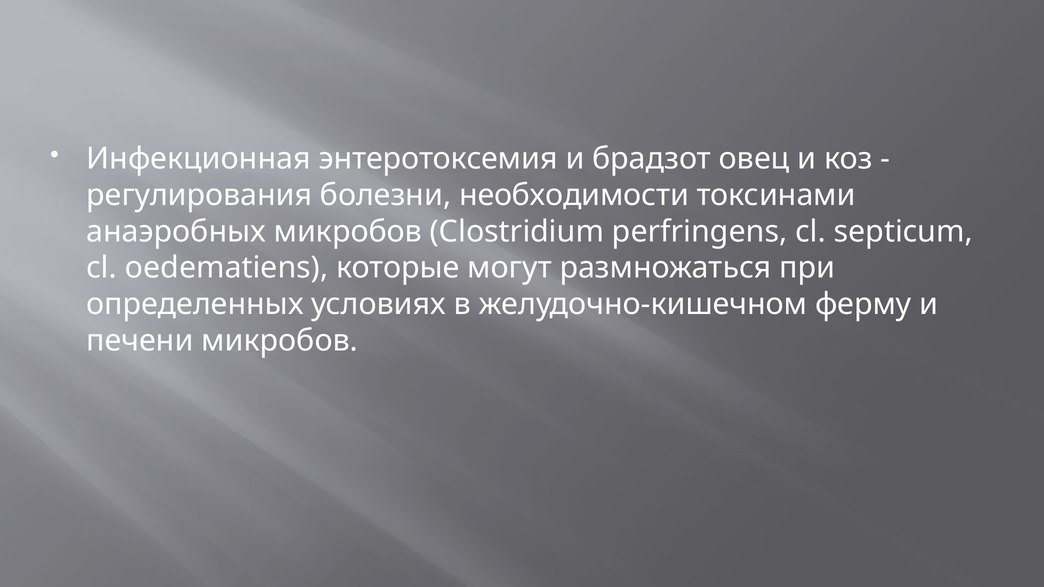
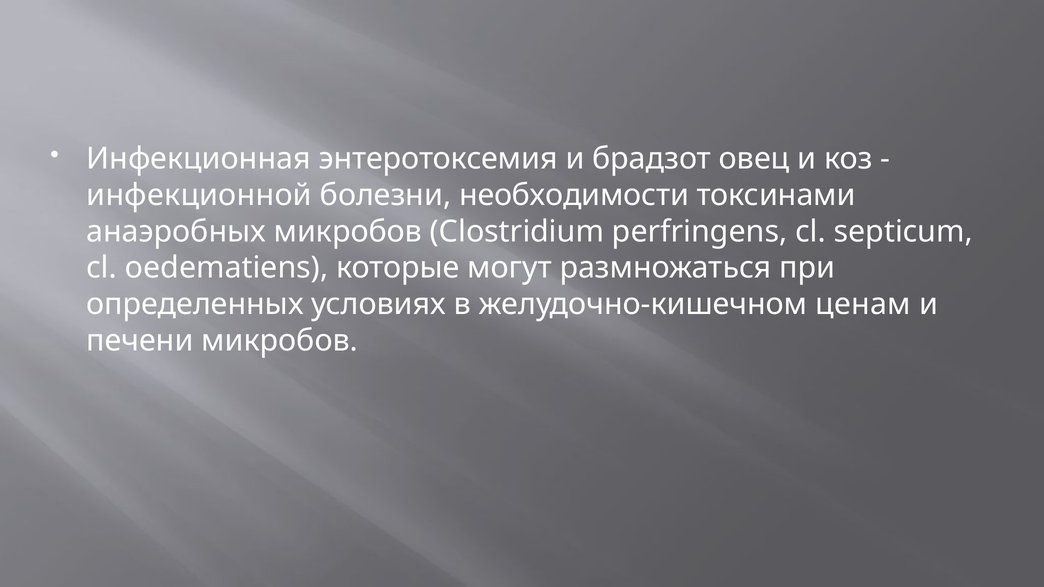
регулирования: регулирования -> инфекционной (199, 195)
ферму: ферму -> ценам (863, 305)
